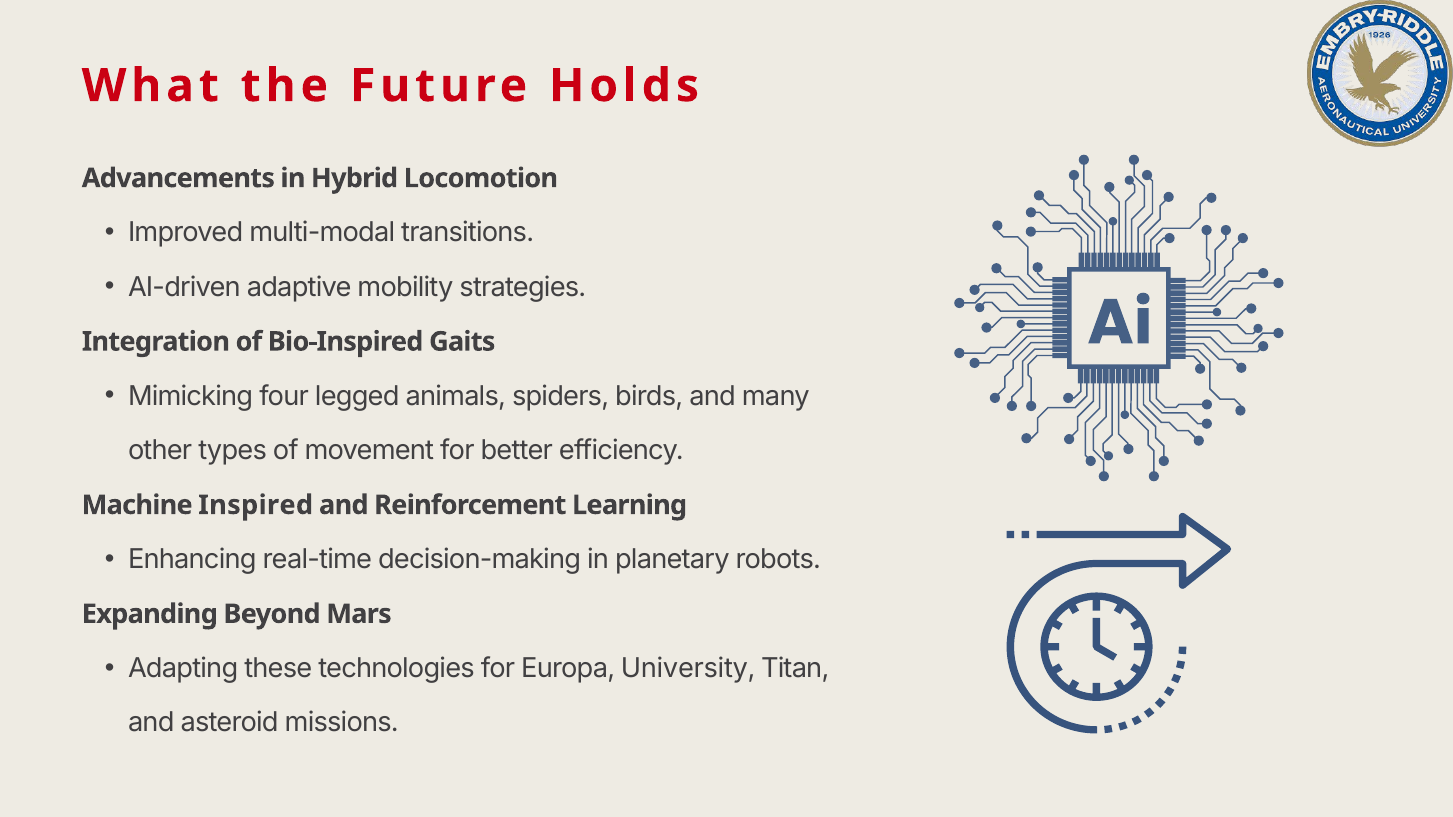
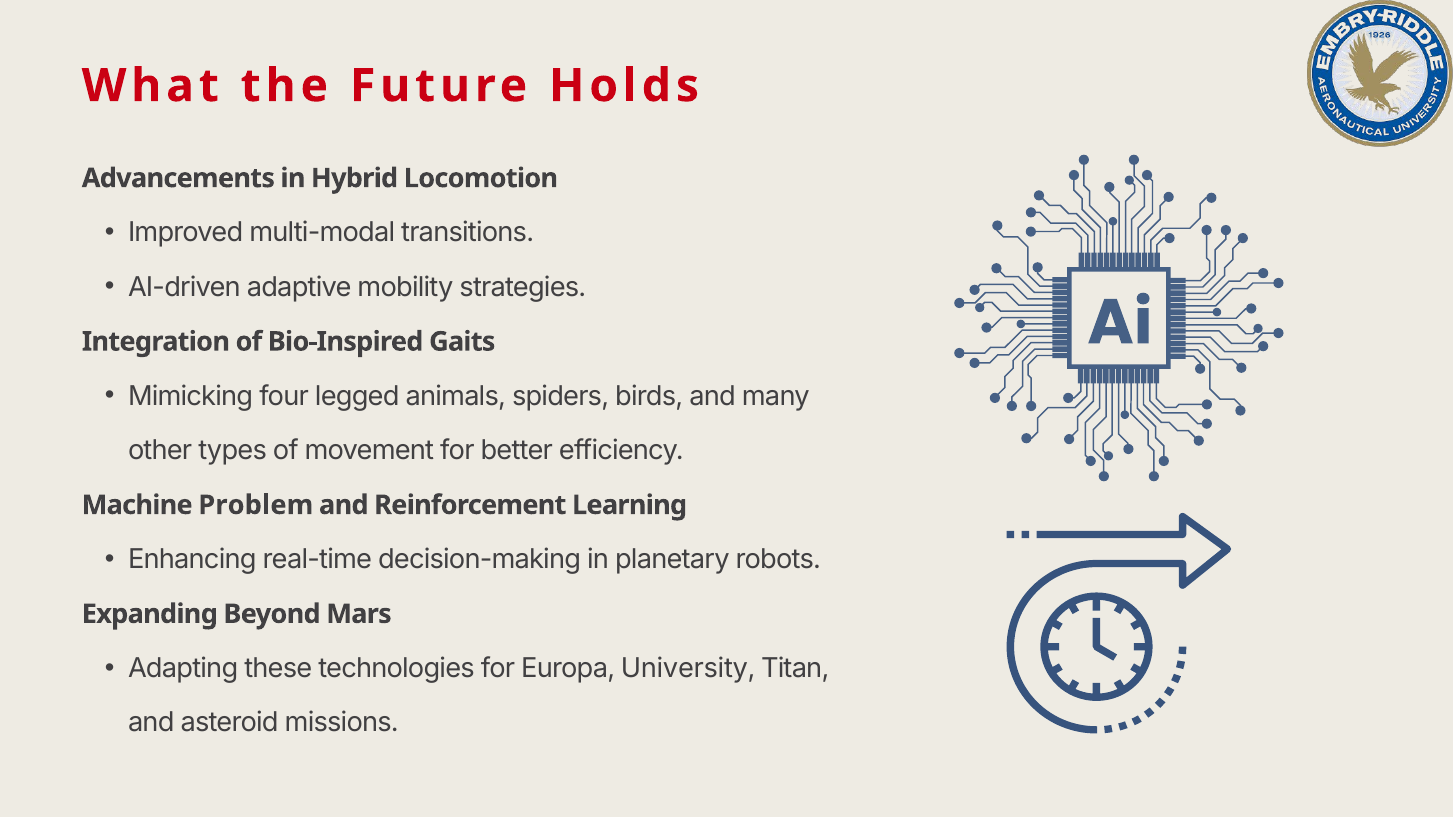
Inspired: Inspired -> Problem (256, 505)
